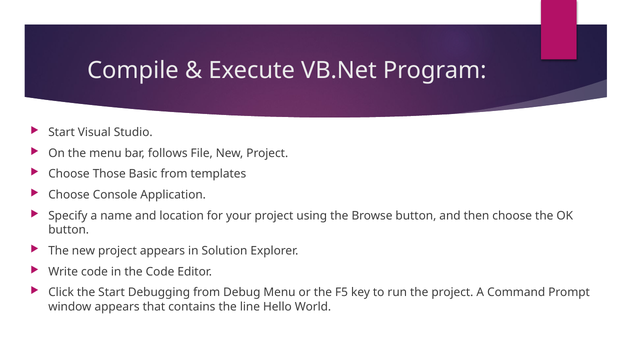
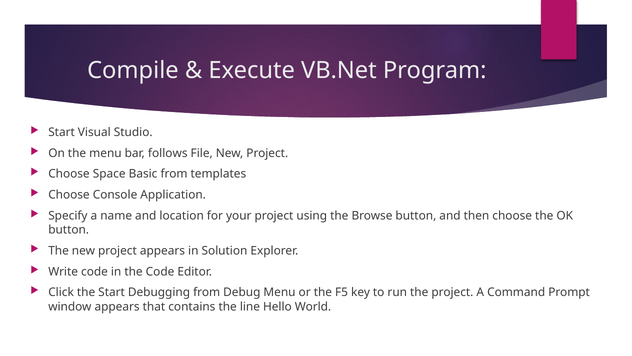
Those: Those -> Space (109, 174)
